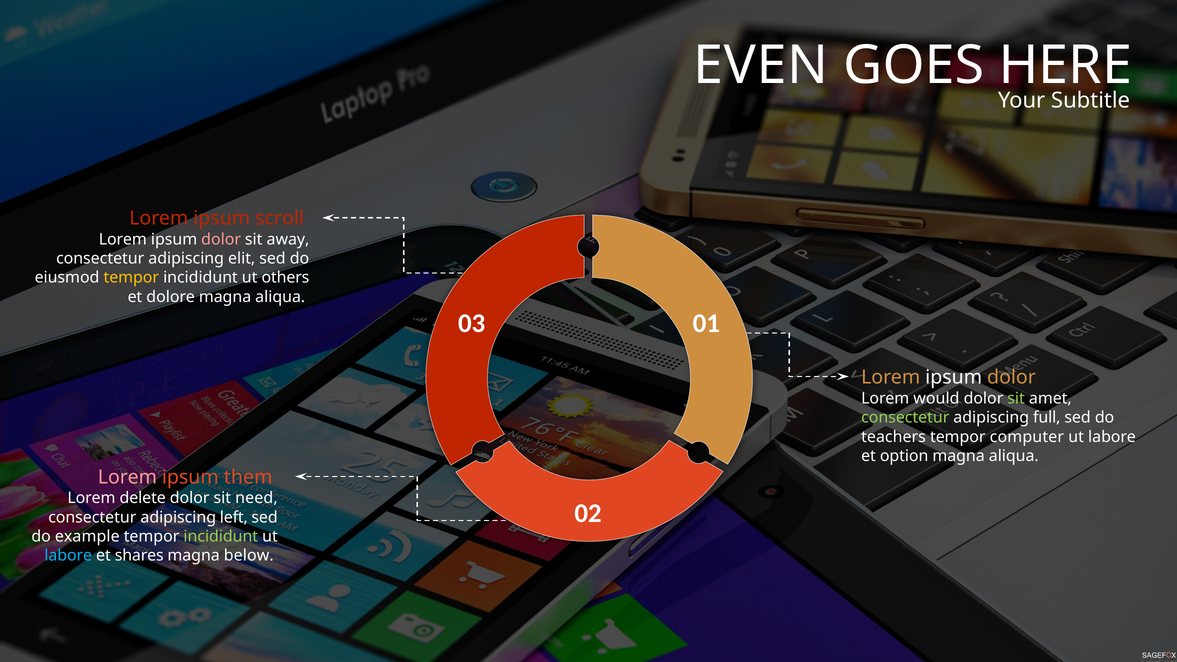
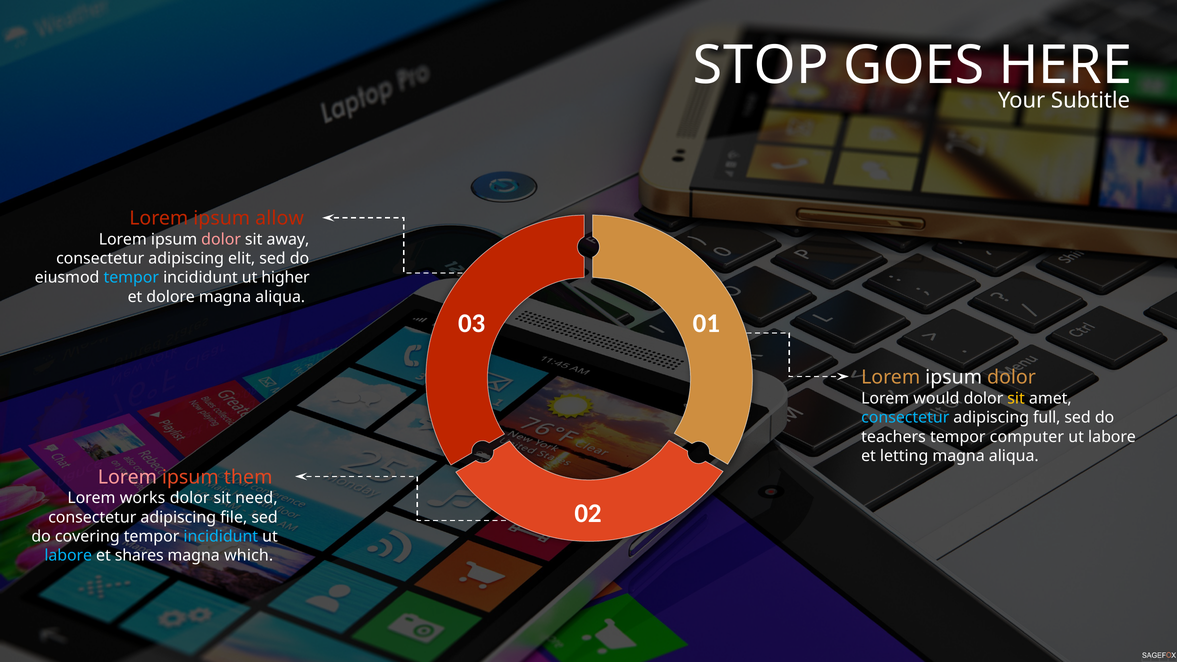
EVEN: EVEN -> STOP (761, 65)
scroll: scroll -> allow (280, 218)
tempor colour: yellow -> light blue (131, 278)
others: others -> higher (285, 278)
sit colour: light green -> yellow (1016, 399)
consectetur colour: light green -> light blue (905, 418)
option: option -> letting (904, 456)
delete: delete -> works (143, 498)
left: left -> file (234, 517)
example: example -> covering (87, 537)
incididunt colour: light green -> light blue (221, 537)
below: below -> which (249, 556)
